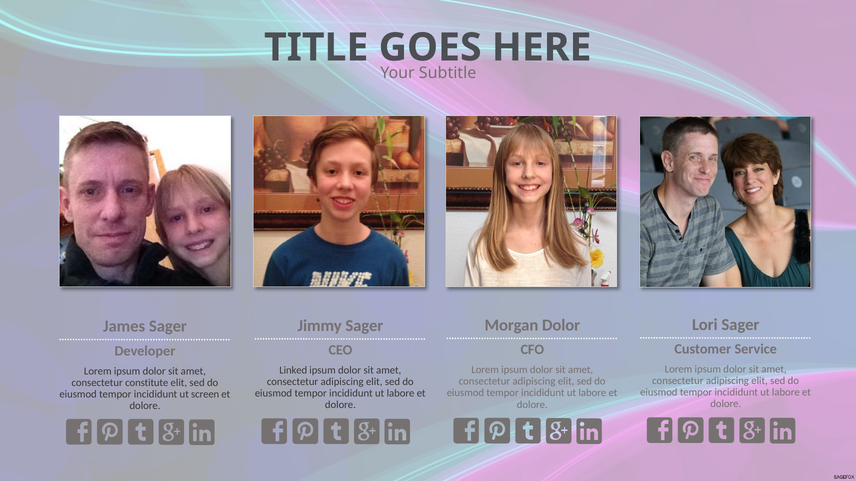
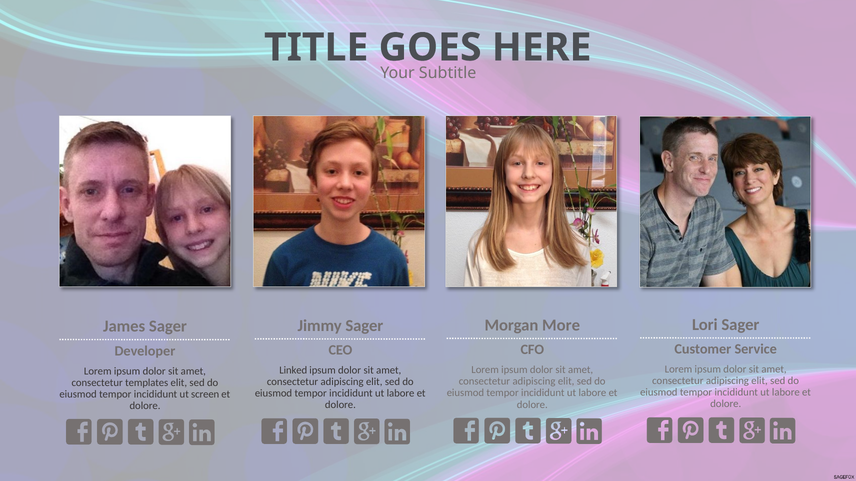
Morgan Dolor: Dolor -> More (561, 326)
constitute: constitute -> templates (147, 383)
